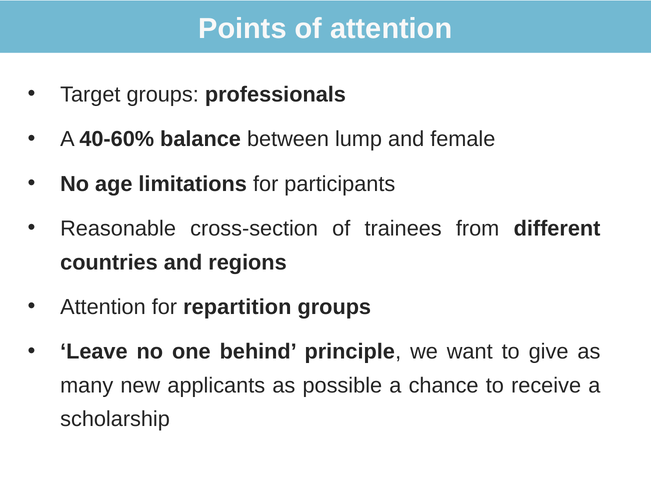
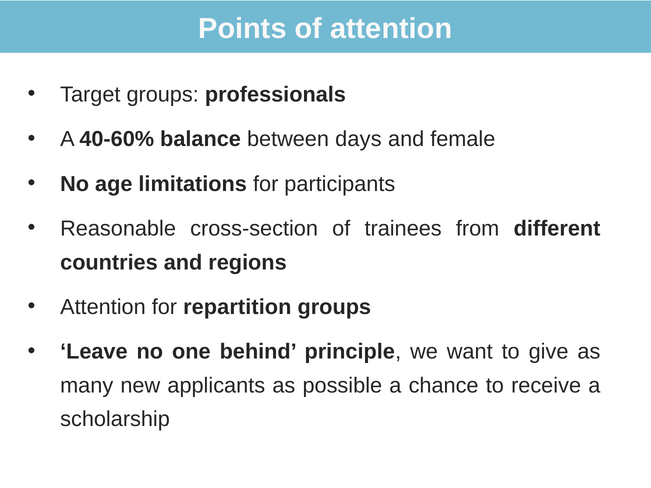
lump: lump -> days (358, 139)
